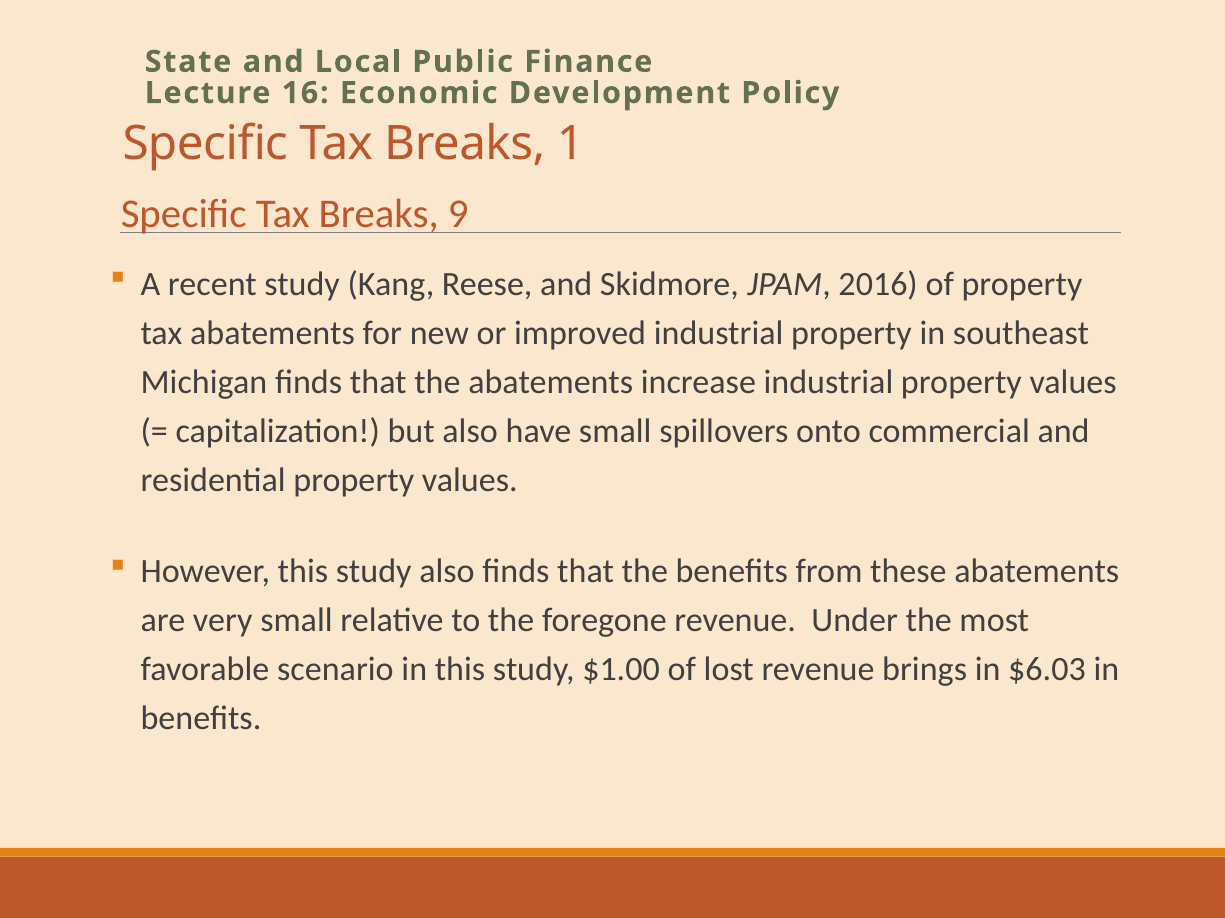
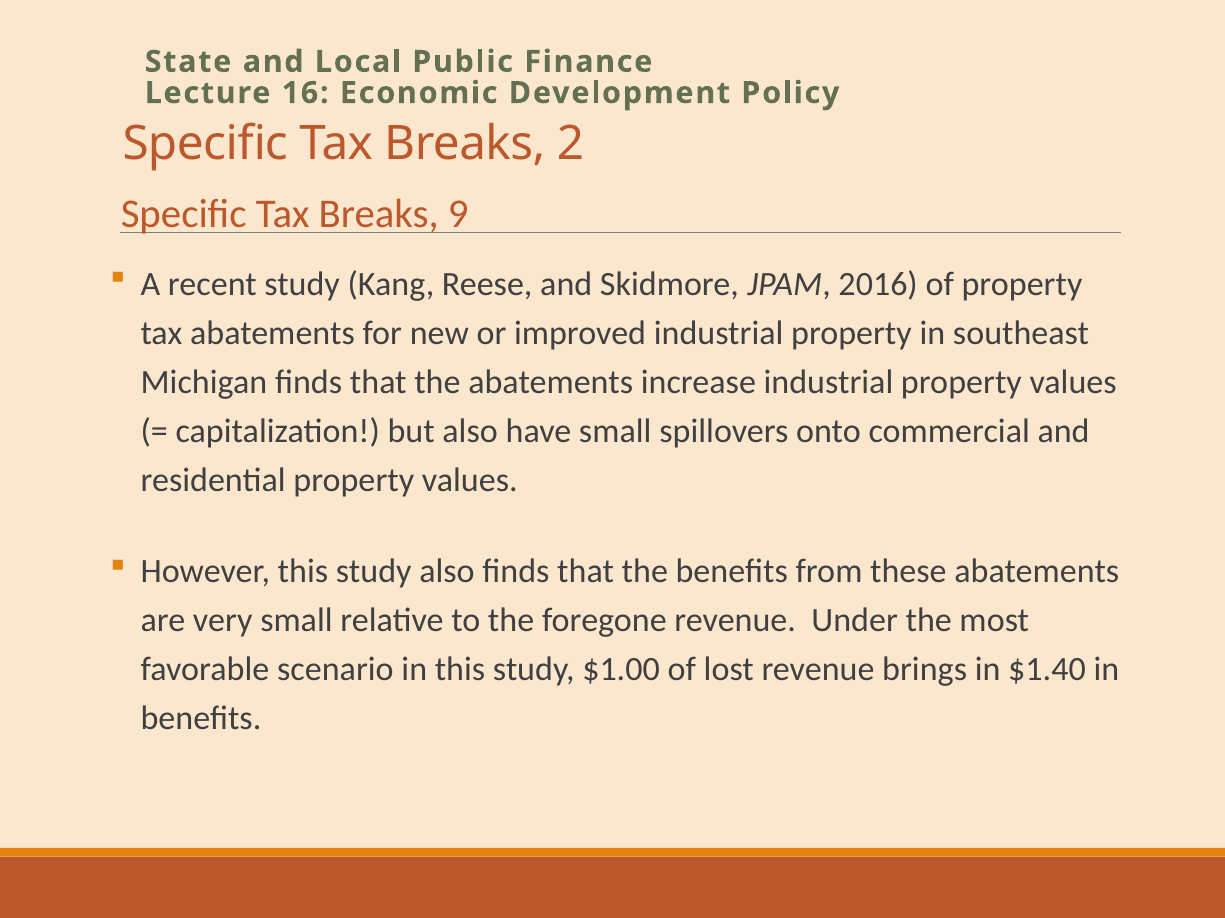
1: 1 -> 2 (570, 144)
$6.03: $6.03 -> $1.40 (1047, 670)
